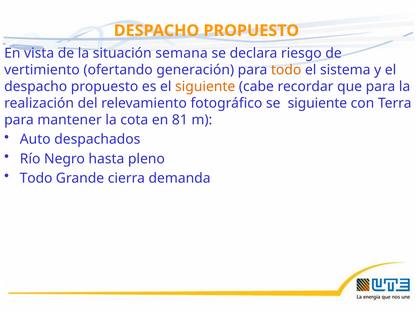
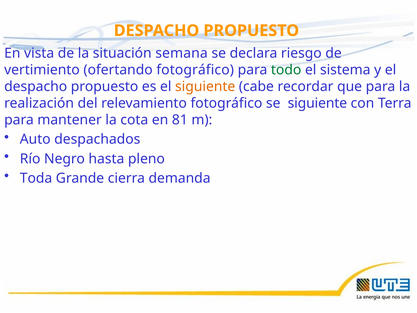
ofertando generación: generación -> fotográfico (195, 70)
todo colour: orange -> green (286, 70)
Todo: Todo -> Toda (36, 178)
